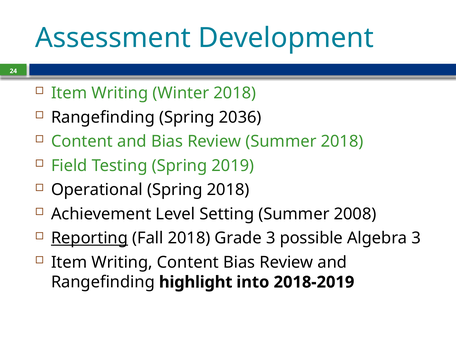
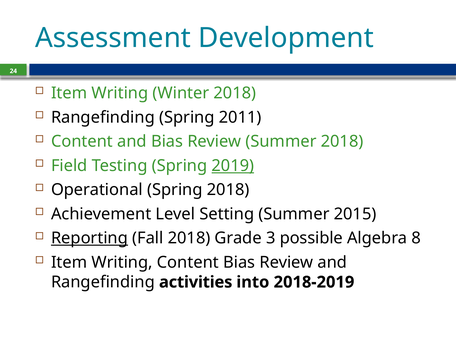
2036: 2036 -> 2011 (240, 117)
2019 underline: none -> present (233, 166)
2008: 2008 -> 2015 (355, 214)
Algebra 3: 3 -> 8 (416, 238)
highlight: highlight -> activities (196, 282)
